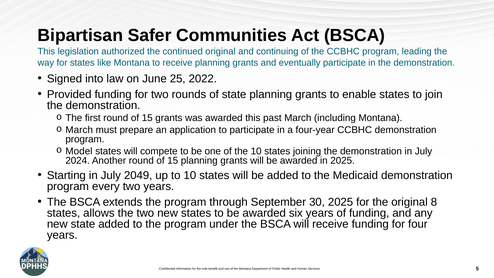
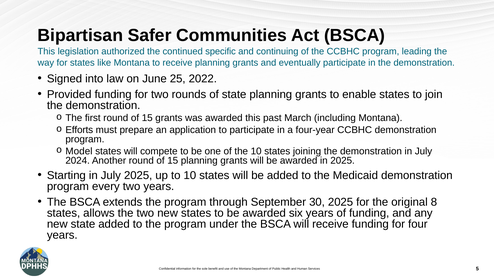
continued original: original -> specific (221, 51)
March: March -> Efforts (79, 130)
July 2049: 2049 -> 2025 (138, 175)
